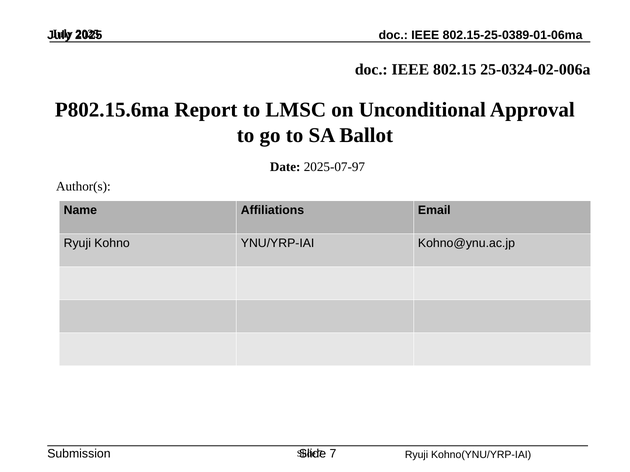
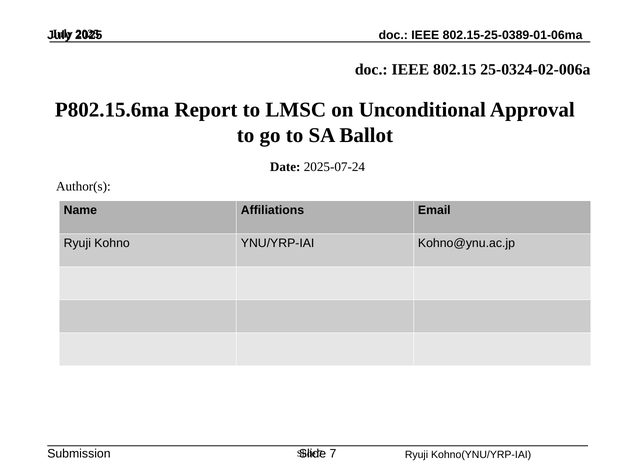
2025-07-97: 2025-07-97 -> 2025-07-24 (334, 167)
